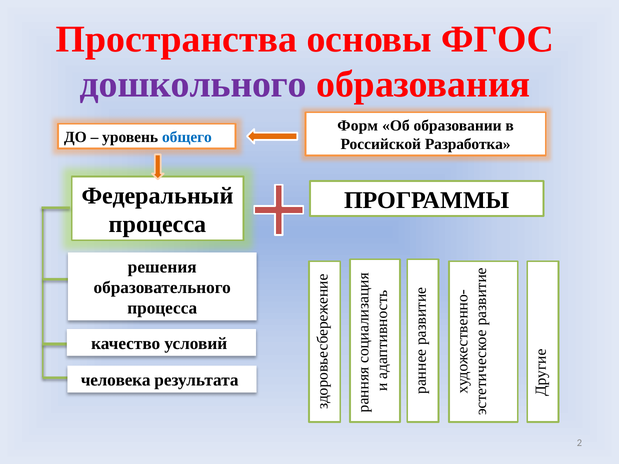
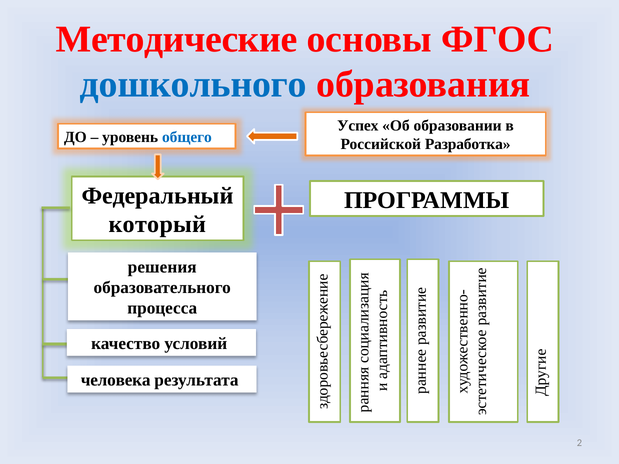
Пространства: Пространства -> Методические (177, 39)
дошкольного colour: purple -> blue (193, 85)
Форм: Форм -> Успех (358, 126)
процесса: процесса -> который (157, 225)
